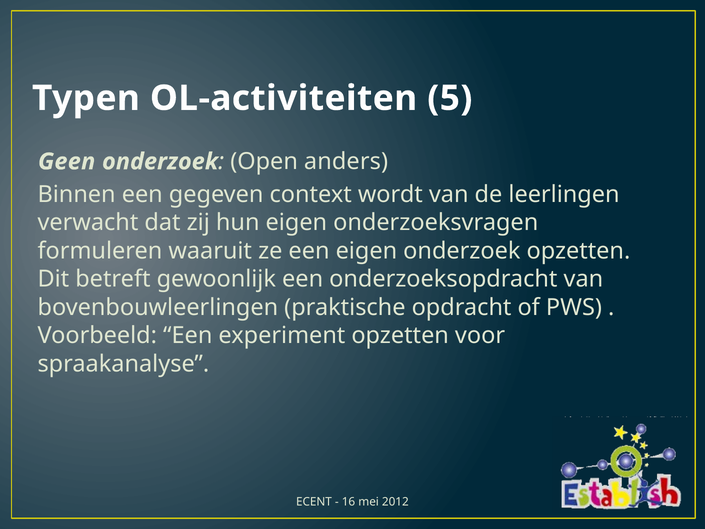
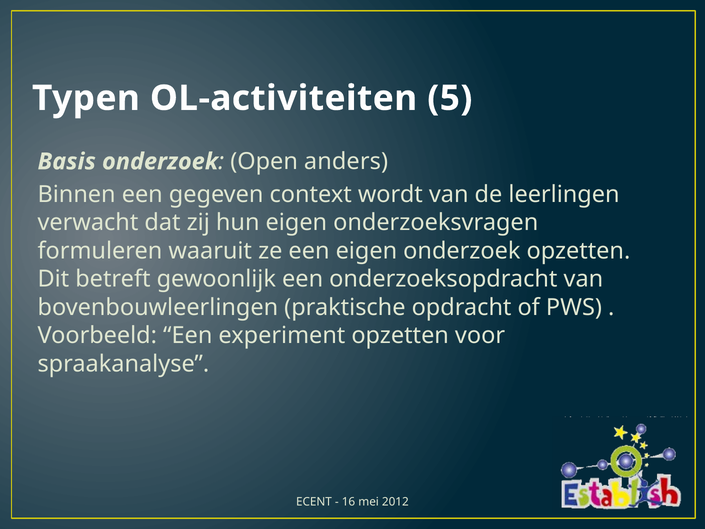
Geen: Geen -> Basis (67, 162)
